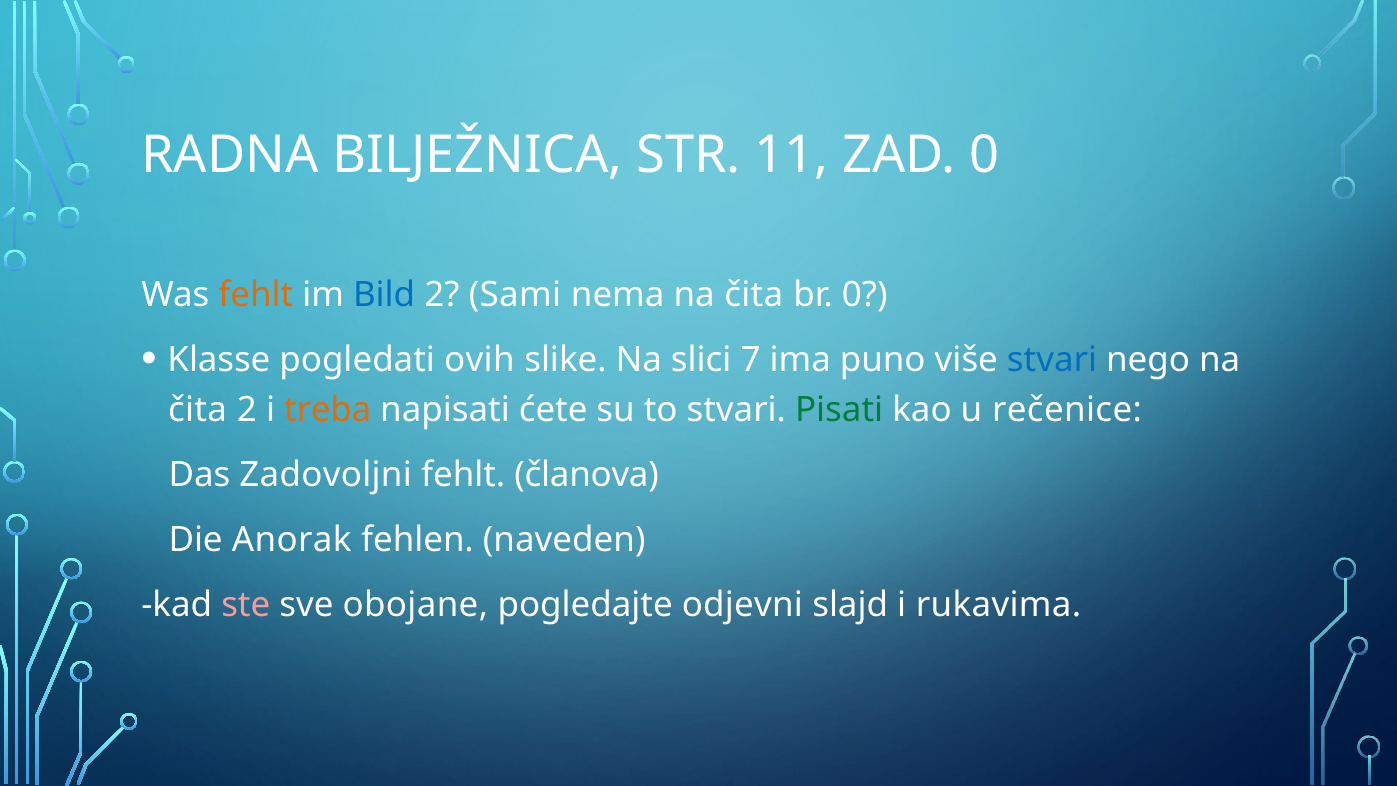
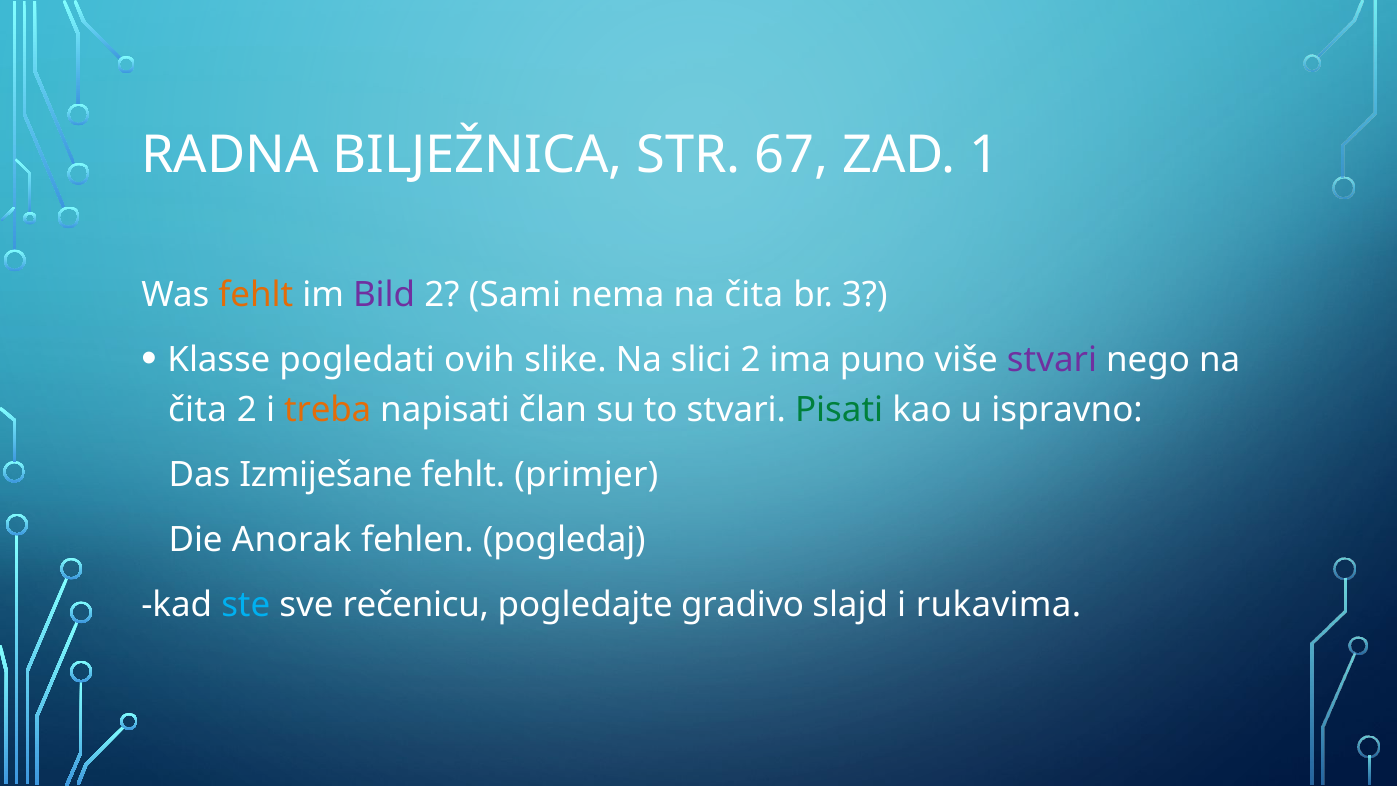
11: 11 -> 67 (792, 155)
ZAD 0: 0 -> 1 (984, 155)
Bild colour: blue -> purple (384, 295)
br 0: 0 -> 3 (865, 295)
slici 7: 7 -> 2 (751, 360)
stvari colour: blue -> purple (1052, 360)
ćete: ćete -> član (553, 410)
rečenice: rečenice -> ispravno (1067, 410)
Zadovoljni: Zadovoljni -> Izmiješane (326, 475)
članova: članova -> primjer (586, 475)
naveden: naveden -> pogledaj (564, 540)
ste colour: pink -> light blue (246, 604)
obojane: obojane -> rečenicu (416, 604)
odjevni: odjevni -> gradivo (743, 604)
